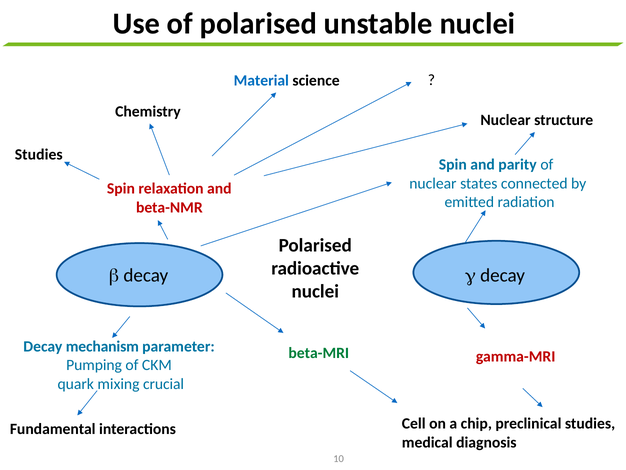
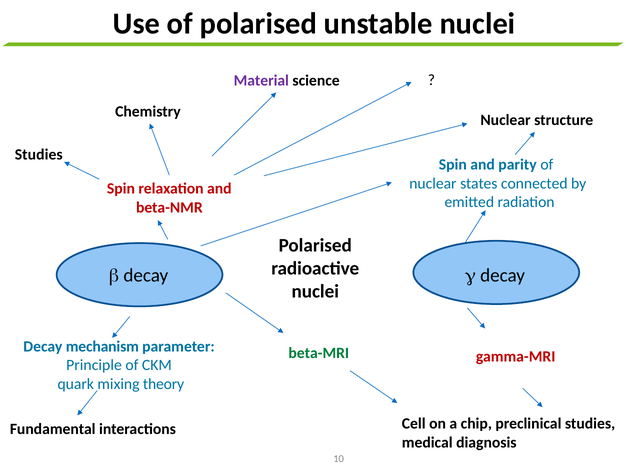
Material colour: blue -> purple (261, 81)
Pumping: Pumping -> Principle (94, 365)
crucial: crucial -> theory (164, 384)
